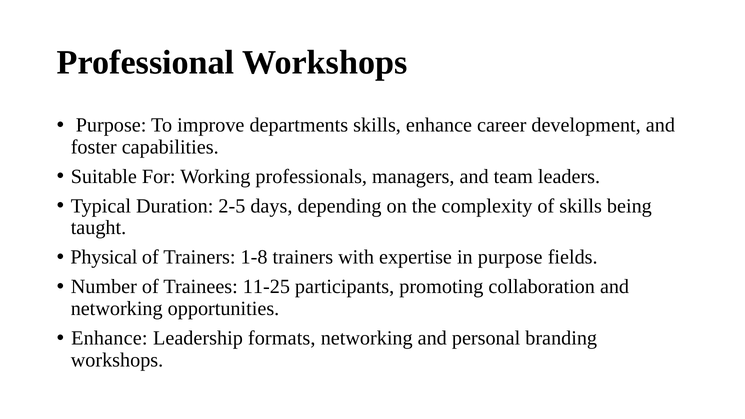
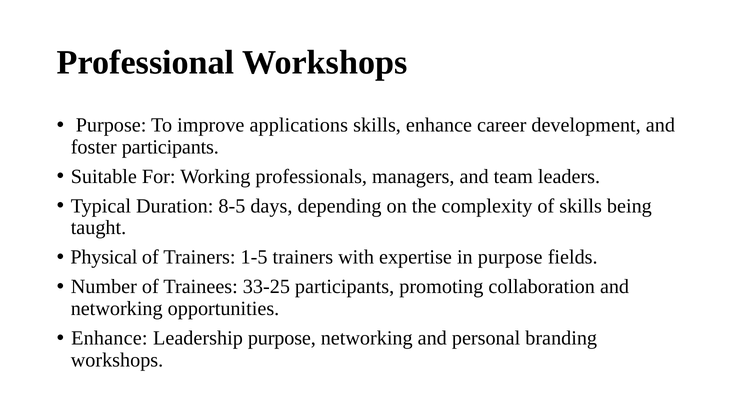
departments: departments -> applications (299, 125)
foster capabilities: capabilities -> participants (170, 147)
2-5: 2-5 -> 8-5 (232, 206)
1-8: 1-8 -> 1-5 (254, 257)
11-25: 11-25 -> 33-25 (266, 287)
Leadership formats: formats -> purpose (282, 338)
